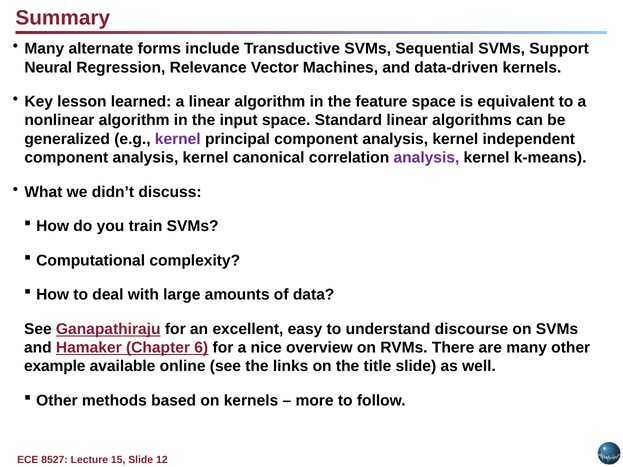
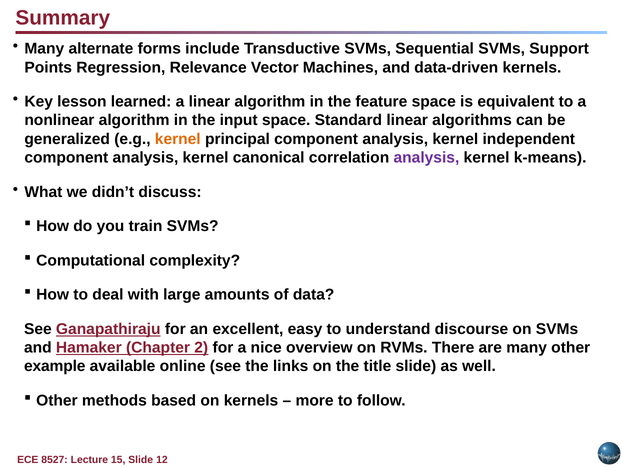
Neural: Neural -> Points (48, 67)
kernel colour: purple -> orange (178, 139)
6: 6 -> 2 (201, 348)
